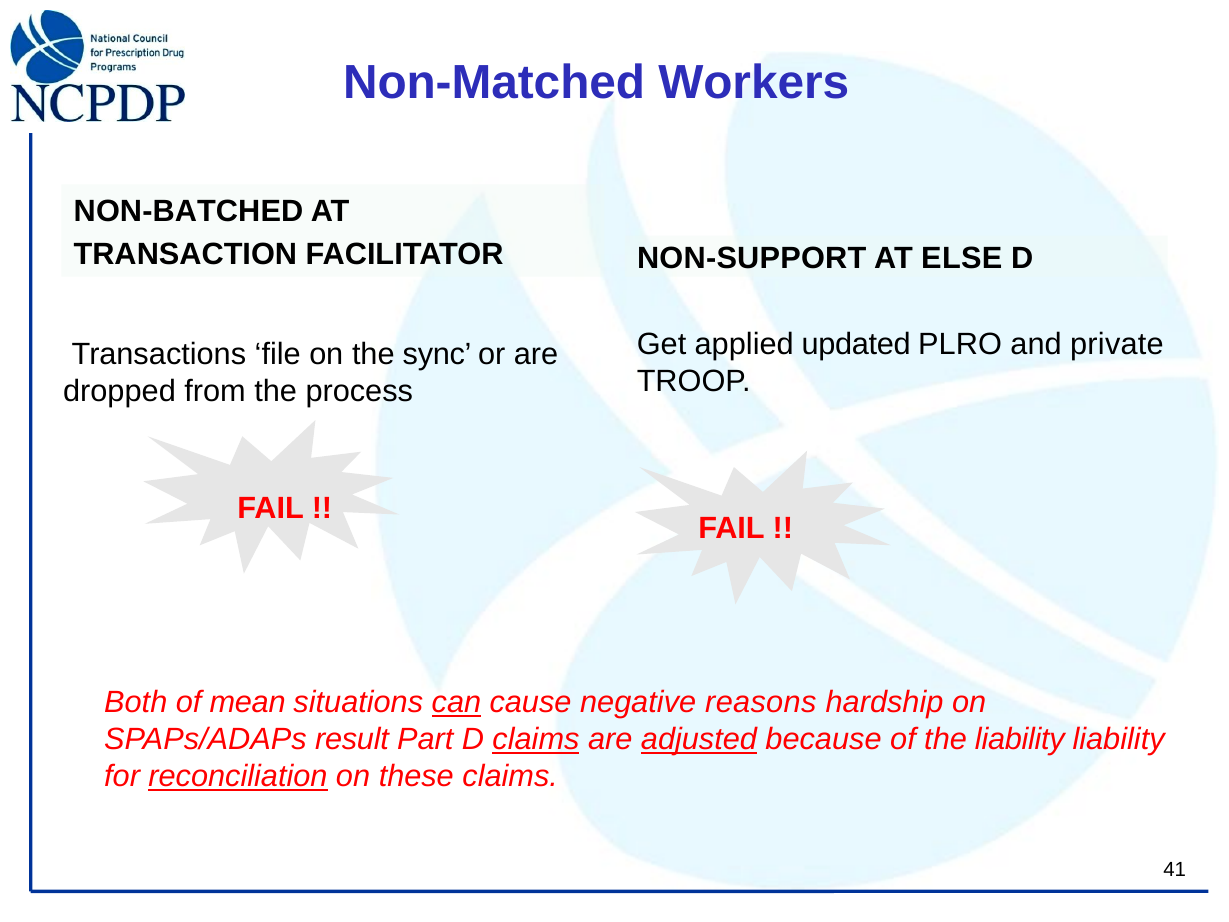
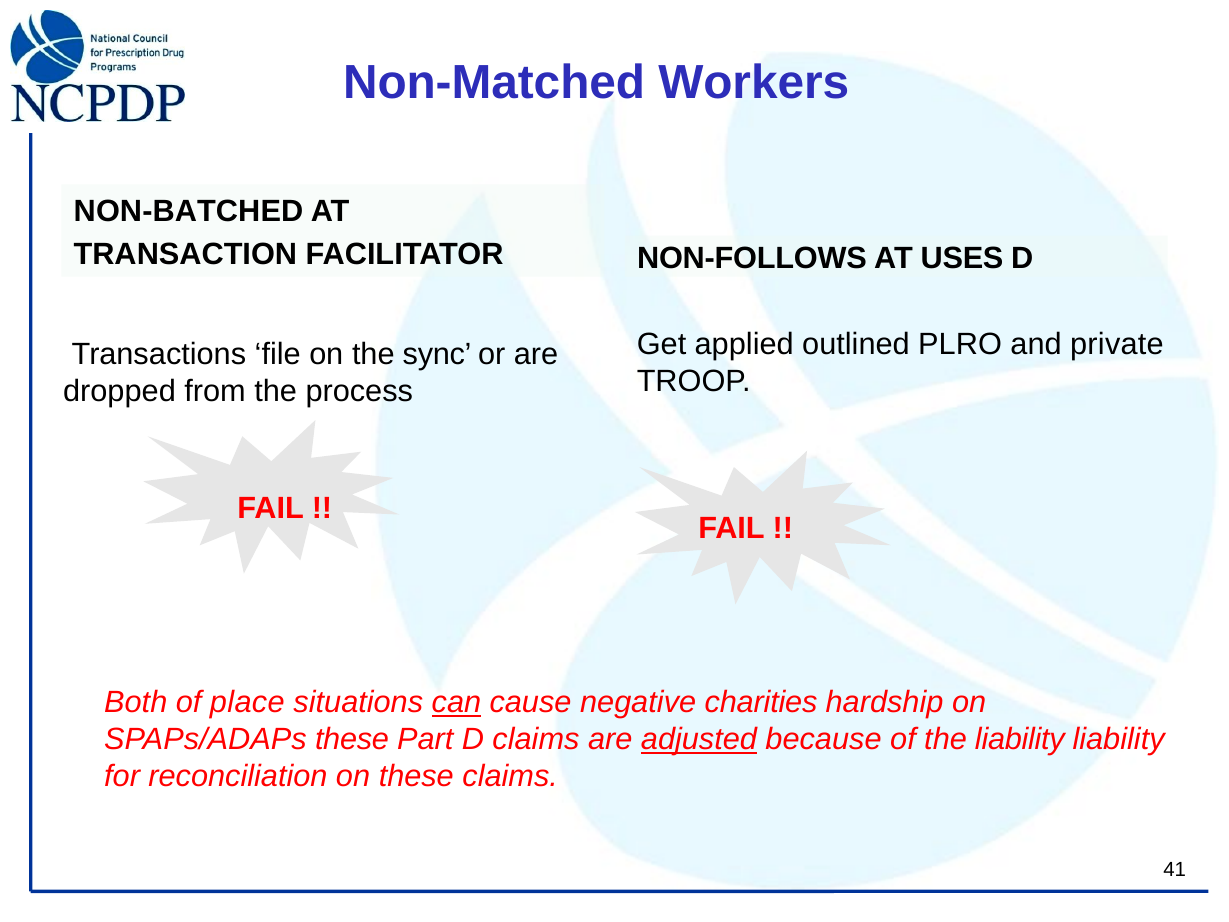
NON-SUPPORT: NON-SUPPORT -> NON-FOLLOWS (752, 258)
ELSE: ELSE -> USES (962, 258)
updated: updated -> outlined (856, 344)
mean: mean -> place (247, 703)
reasons: reasons -> charities (761, 703)
SPAPs/ADAPs result: result -> these (352, 739)
claims underline: present -> none (536, 739)
reconciliation underline: present -> none (238, 776)
